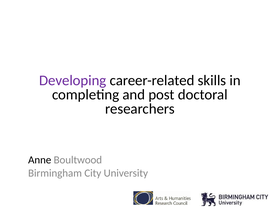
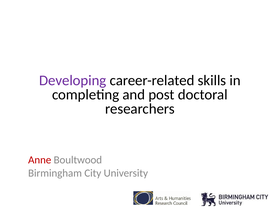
Anne colour: black -> red (40, 160)
